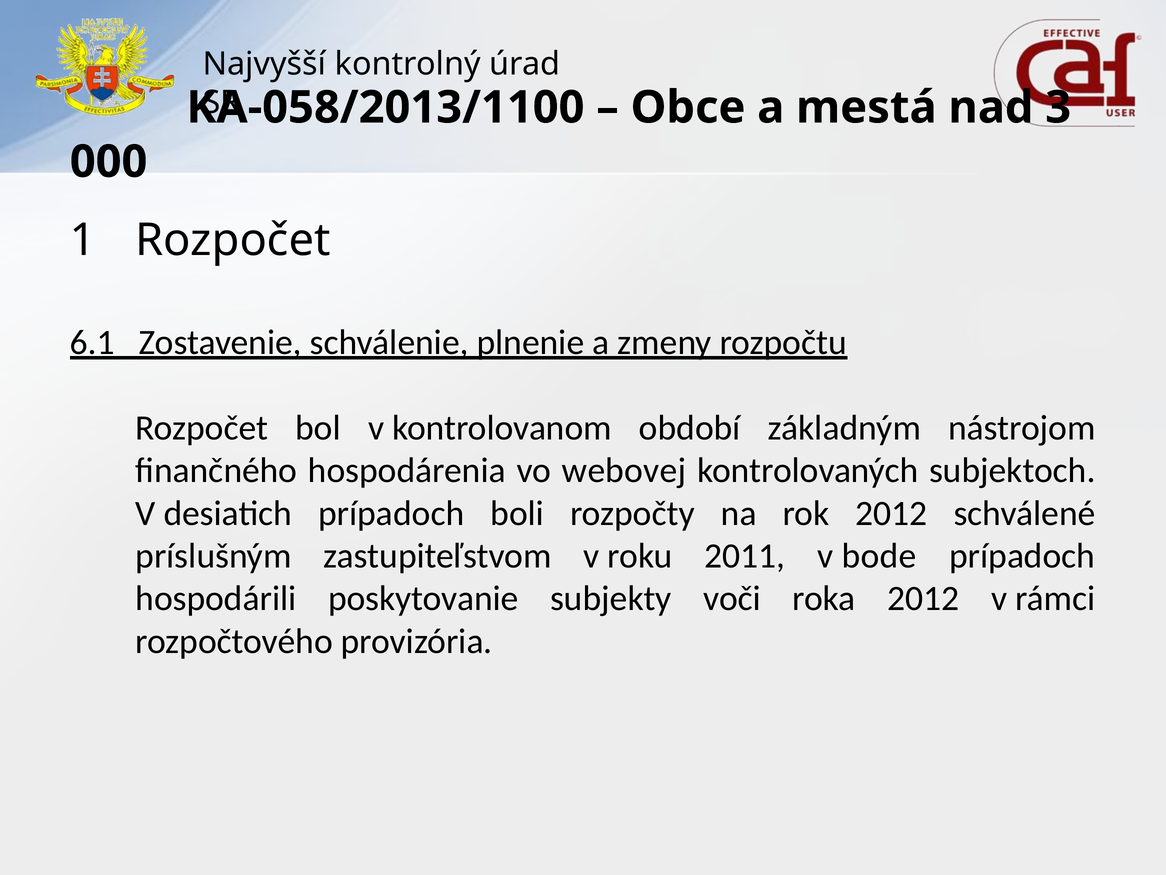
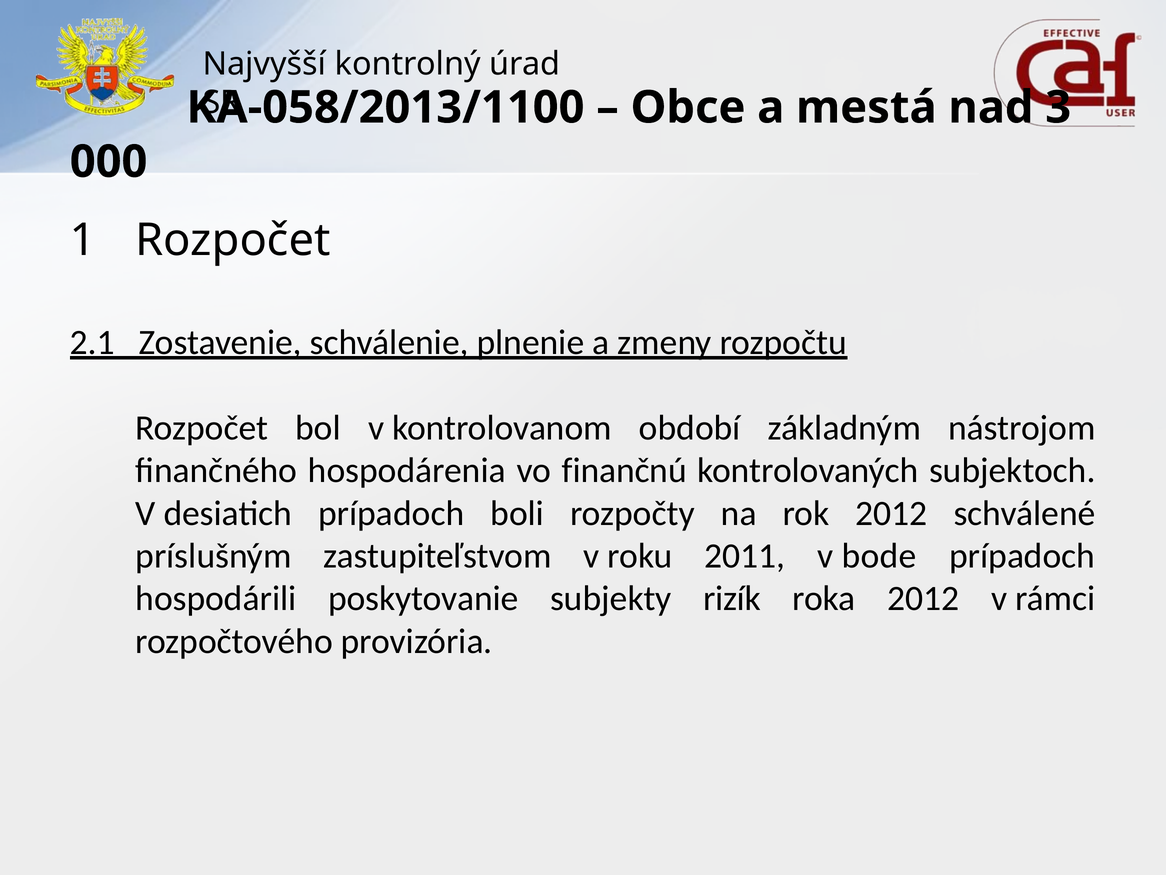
6.1: 6.1 -> 2.1 (92, 342)
webovej: webovej -> finančnú (624, 470)
voči: voči -> rizík (732, 598)
